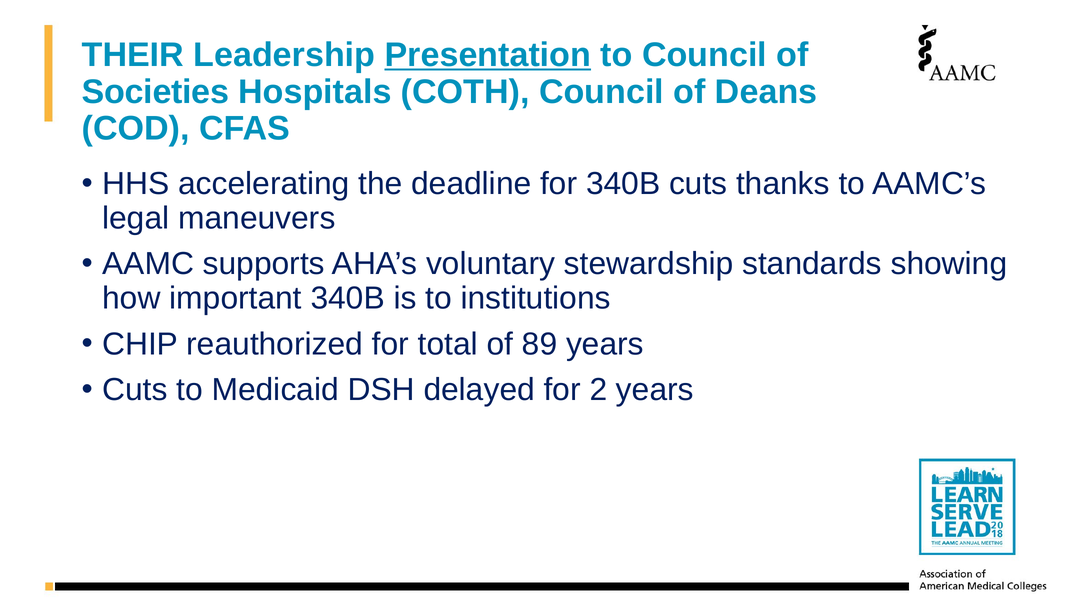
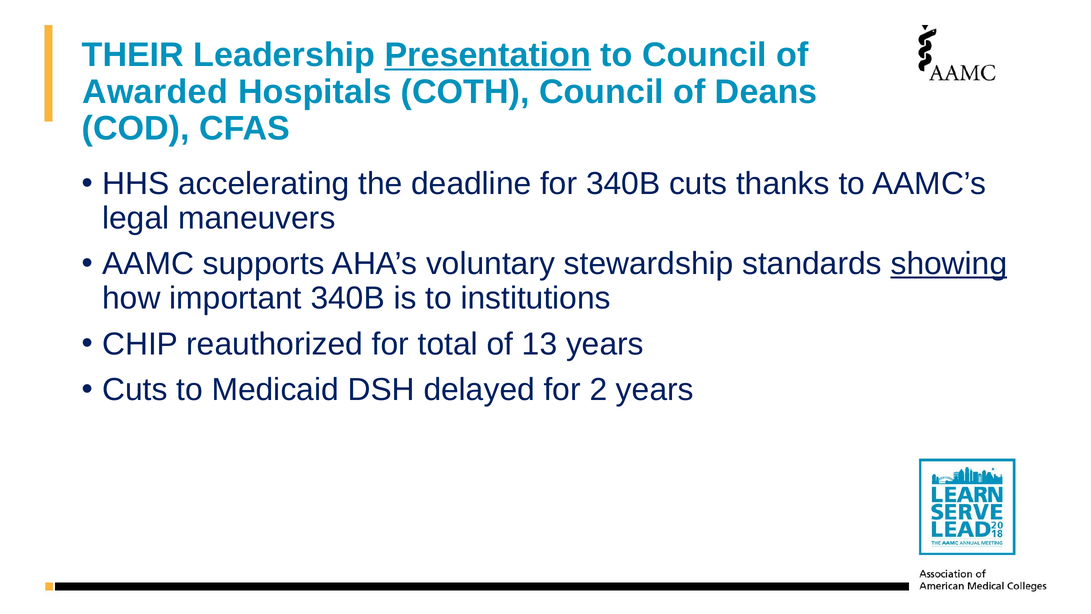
Societies: Societies -> Awarded (155, 92)
showing underline: none -> present (949, 264)
89: 89 -> 13 (540, 344)
